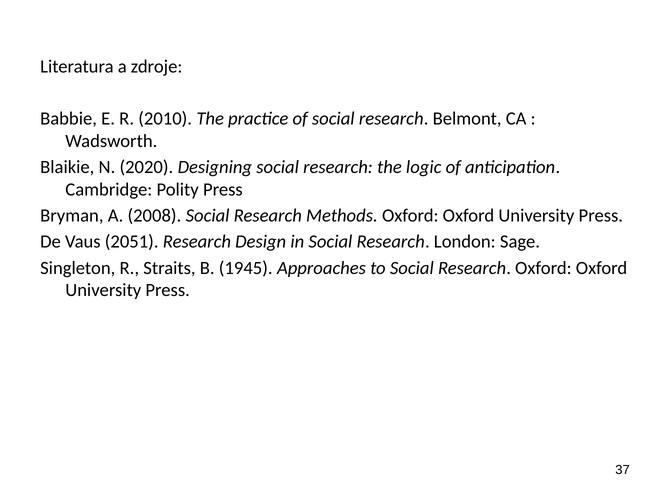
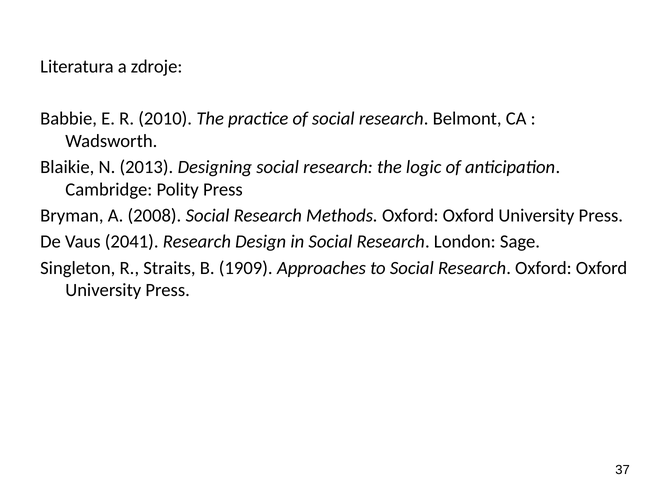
2020: 2020 -> 2013 (146, 167)
2051: 2051 -> 2041 (132, 242)
1945: 1945 -> 1909 (246, 268)
